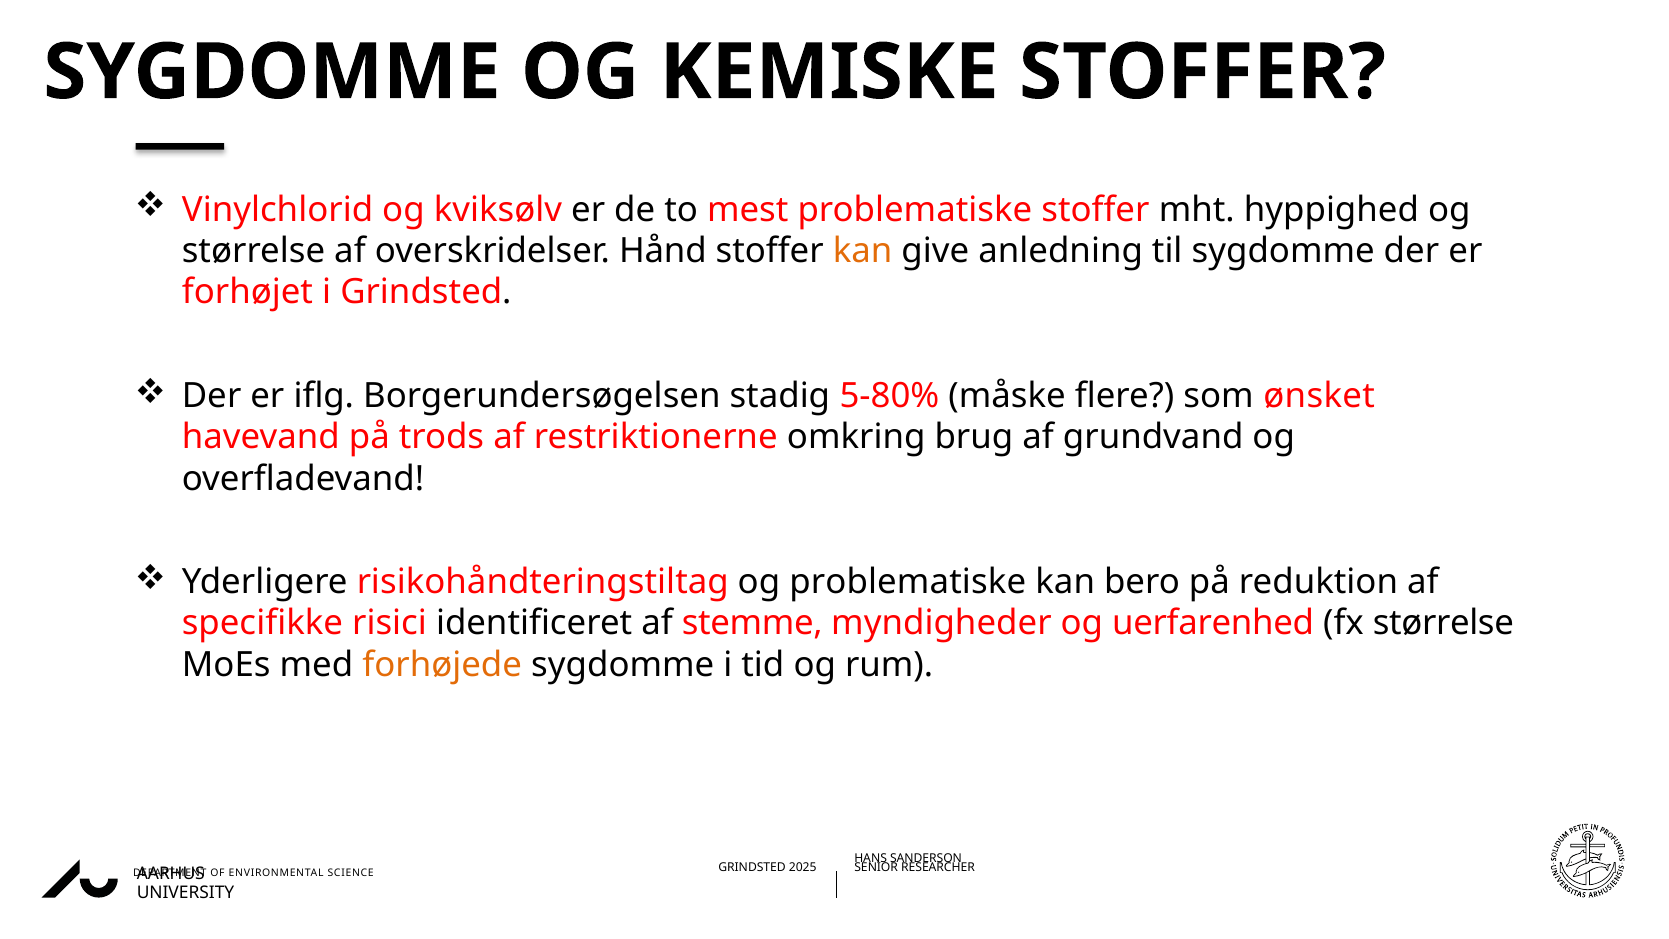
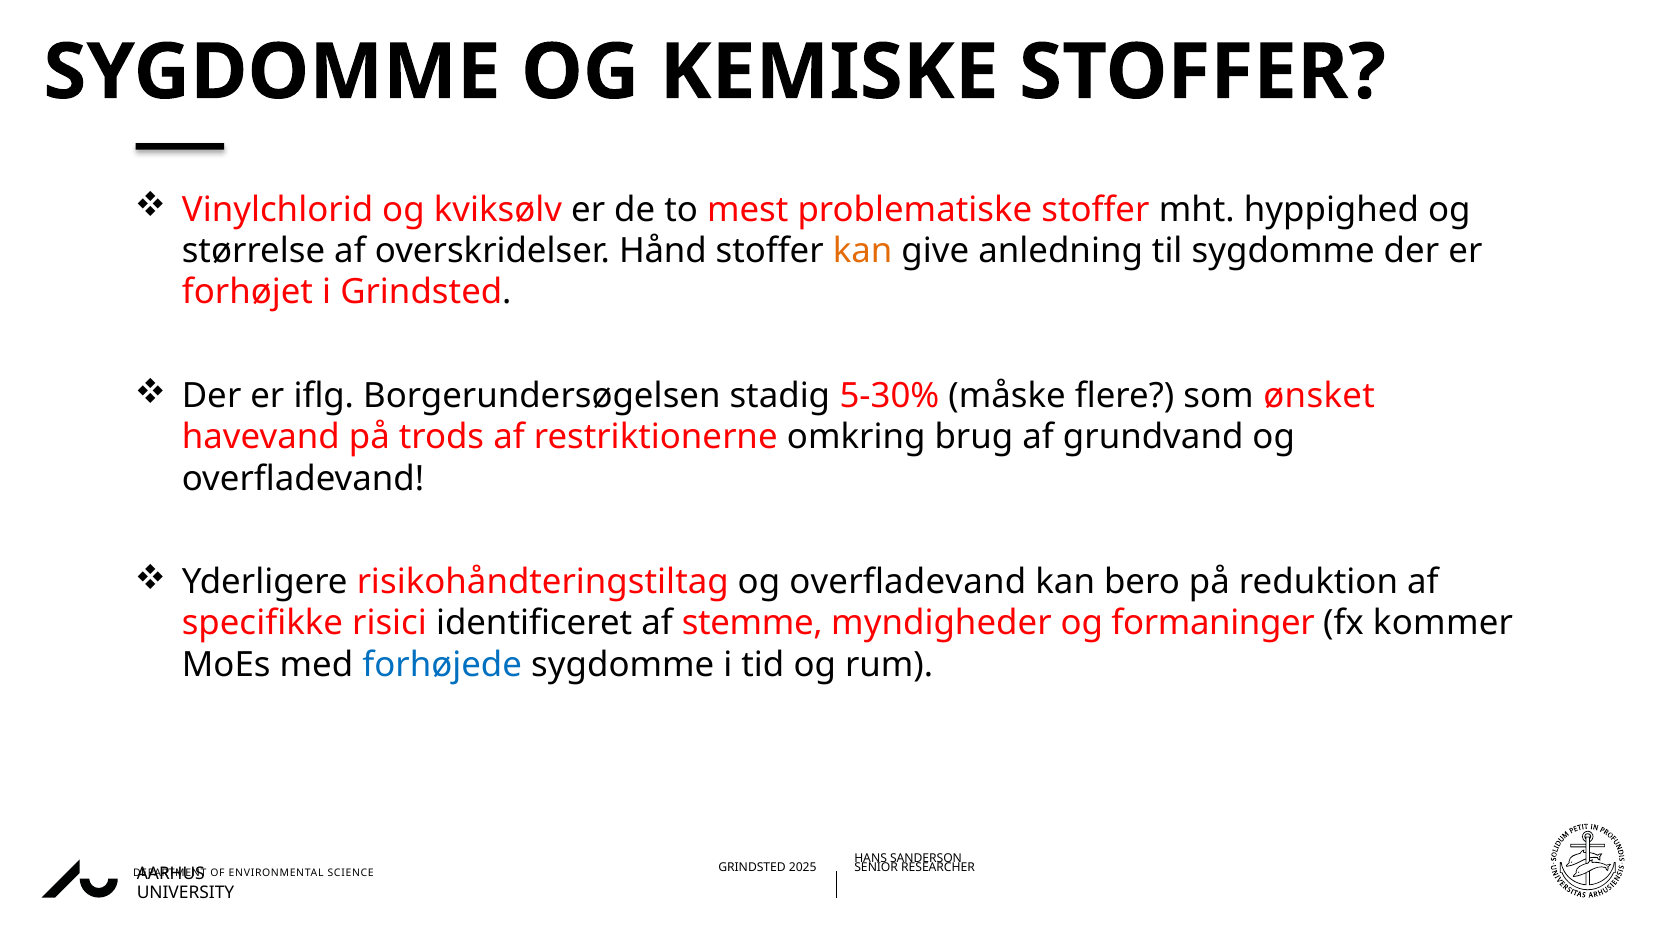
5-80%: 5-80% -> 5-30% (889, 396)
risikohåndteringstiltag og problematiske: problematiske -> overfladevand (908, 582)
uerfarenhed: uerfarenhed -> formaninger (1213, 623)
fx størrelse: størrelse -> kommer (1443, 623)
forhøjede colour: orange -> blue (442, 665)
